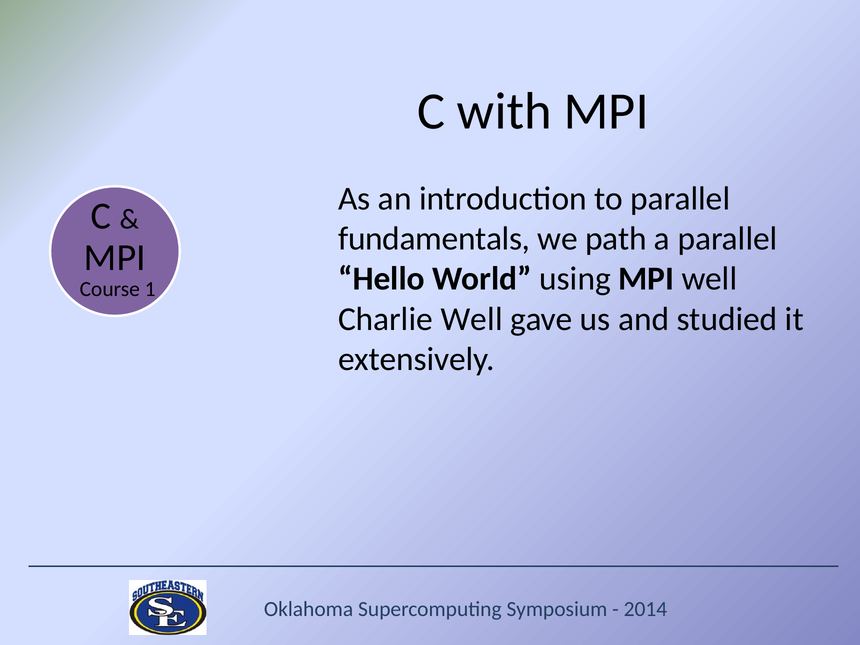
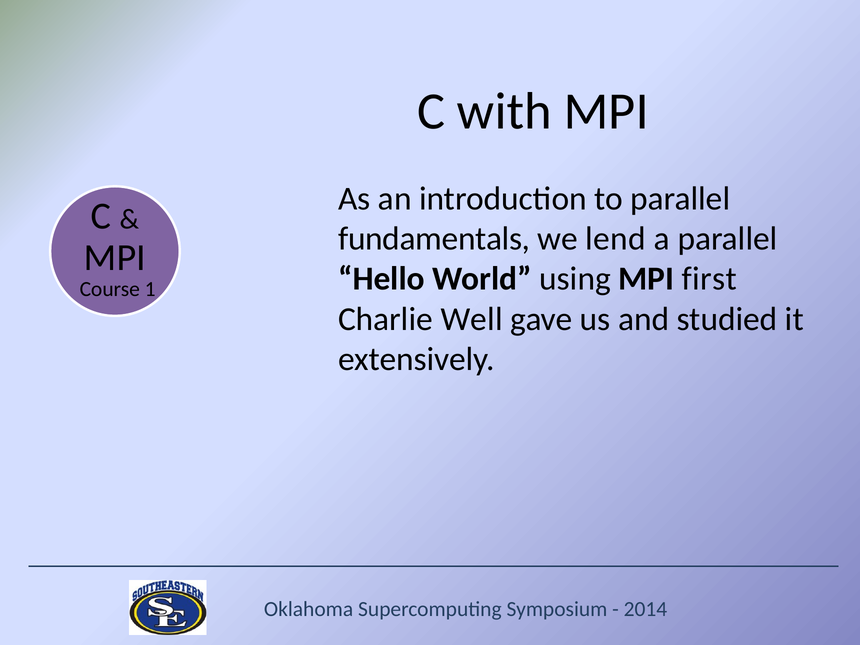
path: path -> lend (616, 239)
MPI well: well -> first (709, 279)
